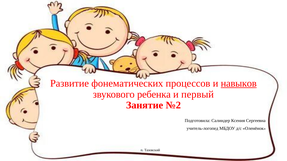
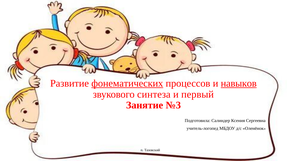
фонематических underline: none -> present (127, 84)
ребенка: ребенка -> синтеза (154, 95)
№2: №2 -> №3 (173, 106)
